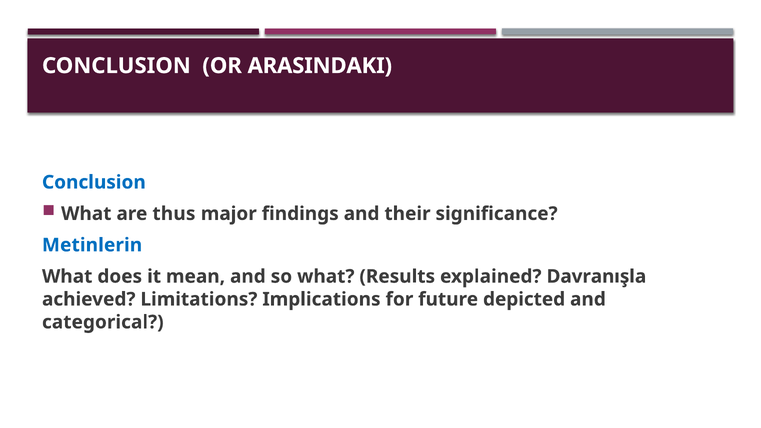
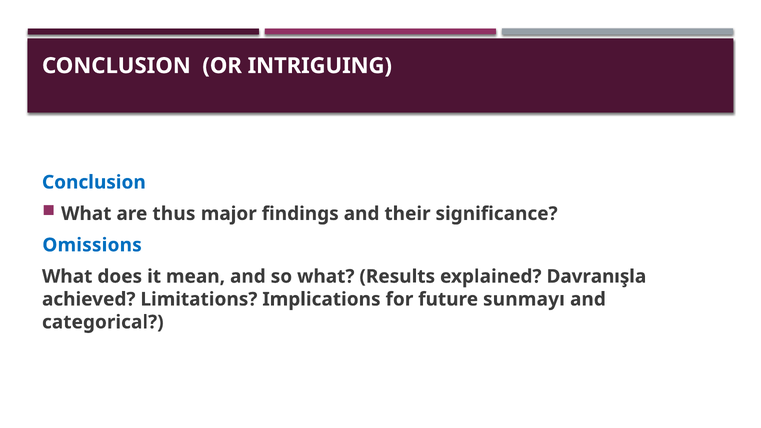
ARASINDAKI: ARASINDAKI -> INTRIGUING (320, 66)
Metinlerin: Metinlerin -> Omissions (92, 245)
depicted: depicted -> sunmayı (524, 299)
